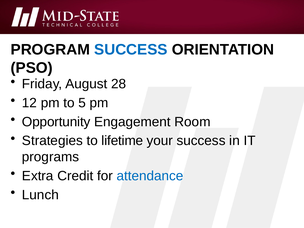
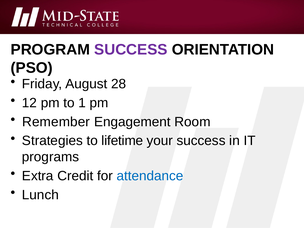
SUCCESS colour: blue -> purple (131, 50)
5: 5 -> 1 (82, 103)
Opportunity: Opportunity -> Remember (56, 122)
